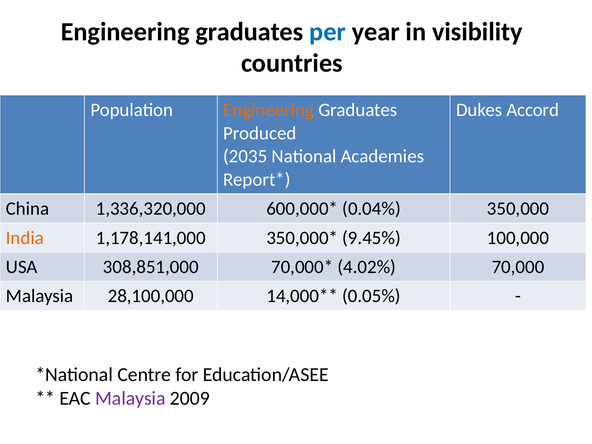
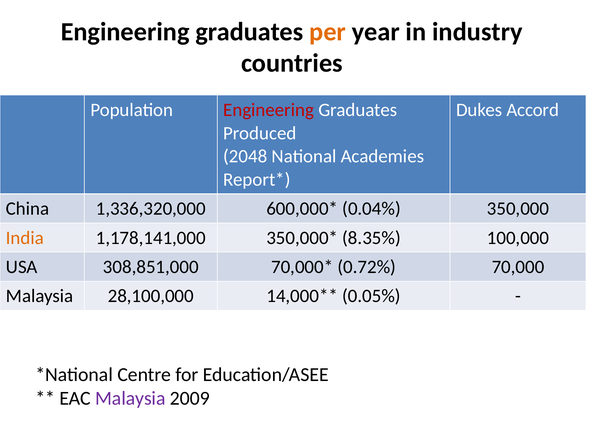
per colour: blue -> orange (328, 32)
visibility: visibility -> industry (477, 32)
Engineering colour: orange -> red (269, 110)
2035: 2035 -> 2048 (245, 156)
9.45%: 9.45% -> 8.35% (372, 238)
4.02%: 4.02% -> 0.72% (367, 267)
